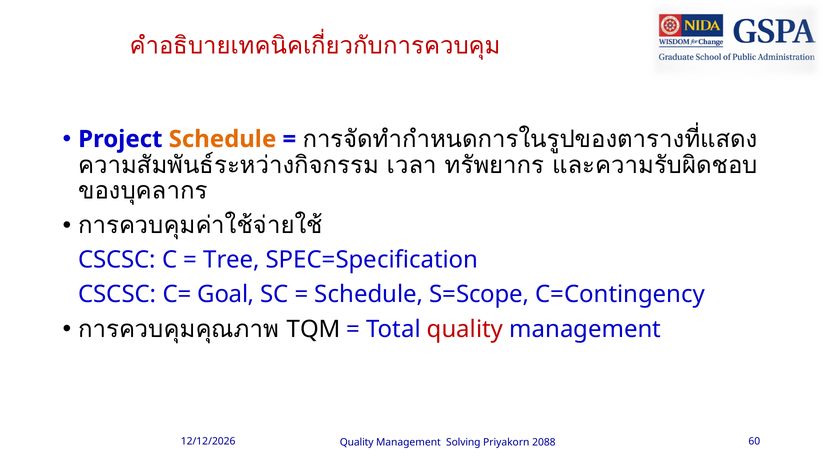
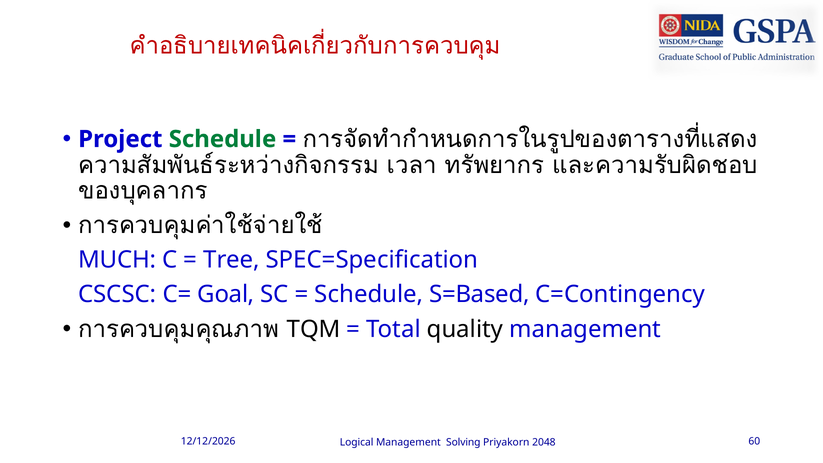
Schedule colour: orange -> green (222, 139)
CSCSC: CSCSC -> MUCH (117, 260)
S=Scope: S=Scope -> S=Based (479, 295)
quality colour: red -> black (465, 329)
Quality: Quality -> Logical (357, 442)
2088: 2088 -> 2048 (544, 442)
